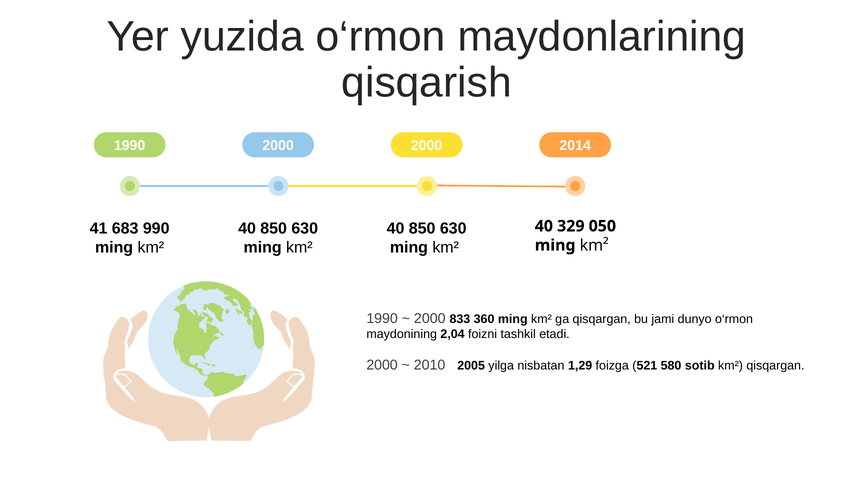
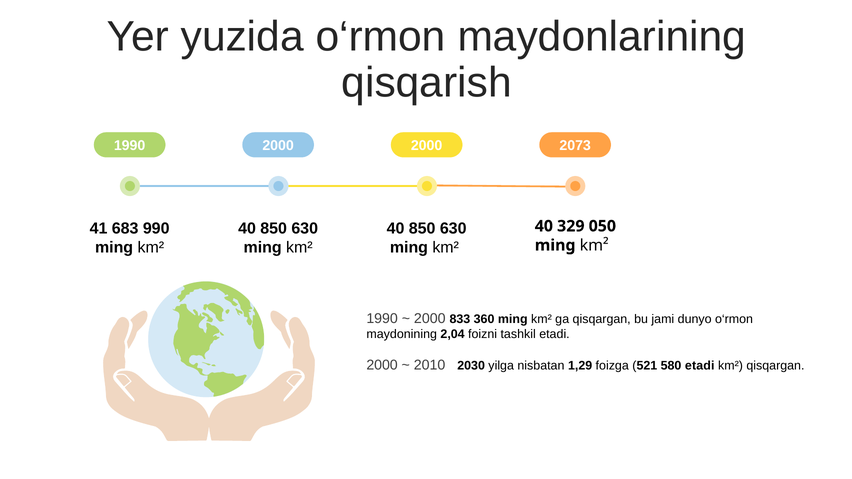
2014: 2014 -> 2073 (575, 146)
2005: 2005 -> 2030 (471, 366)
580 sotib: sotib -> etadi (700, 366)
